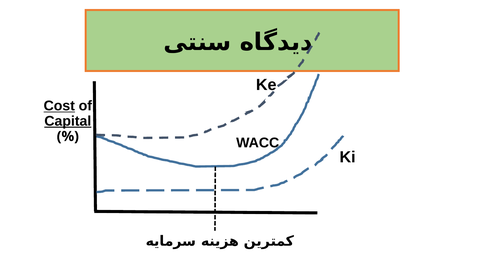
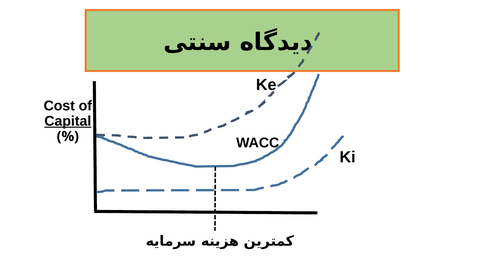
Cost underline: present -> none (59, 106)
